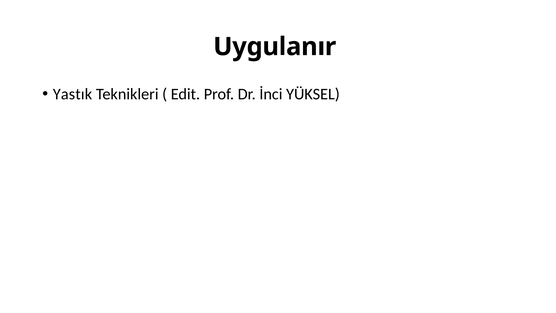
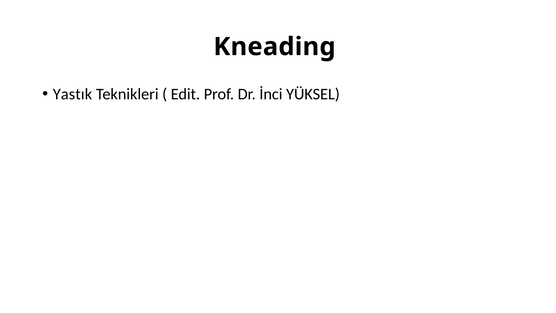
Uygulanır: Uygulanır -> Kneading (274, 47)
